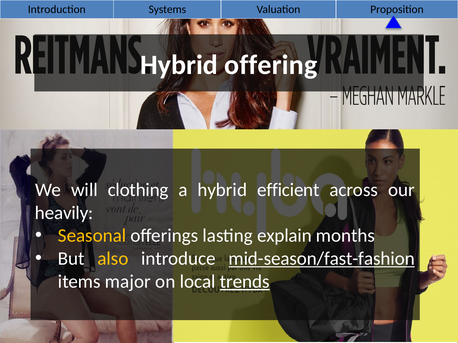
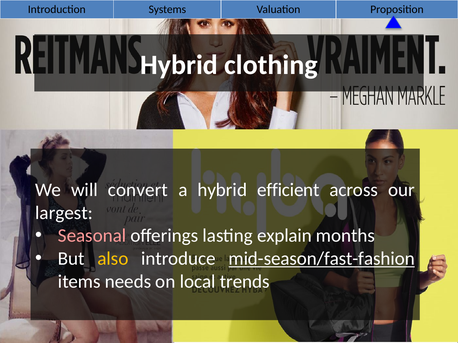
offering: offering -> clothing (271, 65)
clothing: clothing -> convert (138, 190)
heavily: heavily -> largest (64, 213)
Seasonal colour: yellow -> pink (92, 236)
major: major -> needs (128, 282)
trends underline: present -> none (245, 282)
